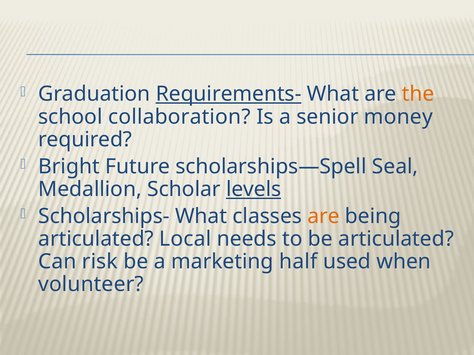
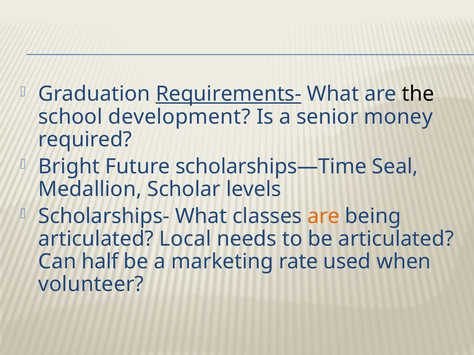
the colour: orange -> black (418, 94)
collaboration: collaboration -> development (179, 117)
scholarships—Spell: scholarships—Spell -> scholarships—Time (271, 167)
levels underline: present -> none (254, 189)
risk: risk -> half (100, 262)
half: half -> rate (298, 262)
